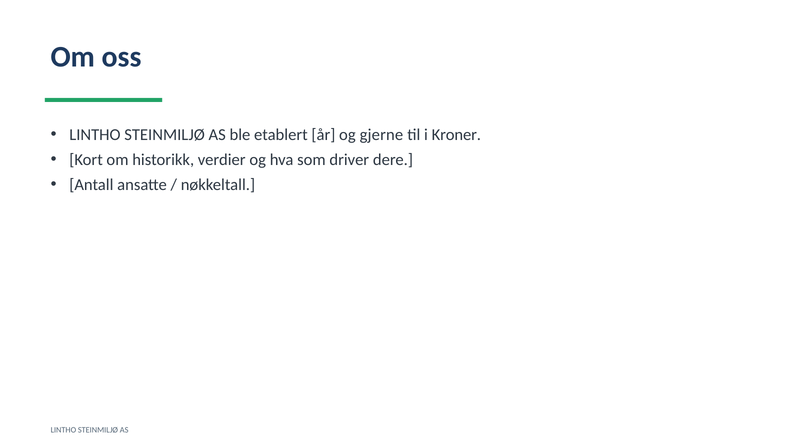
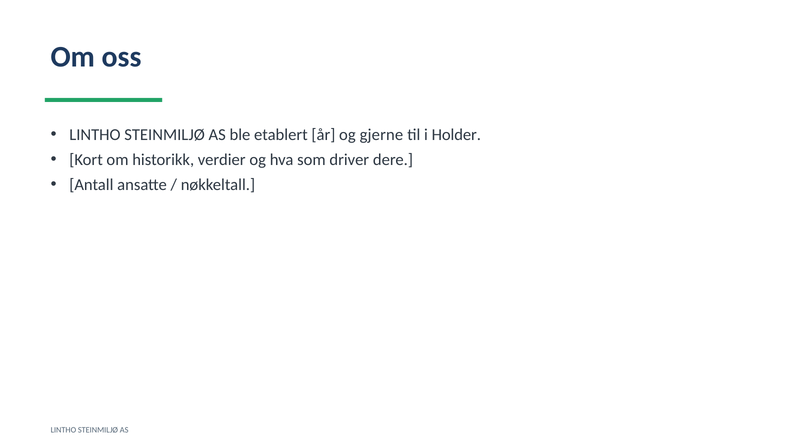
Kroner: Kroner -> Holder (456, 135)
